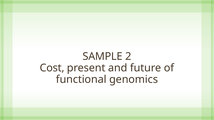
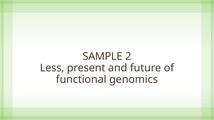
Cost: Cost -> Less (52, 68)
